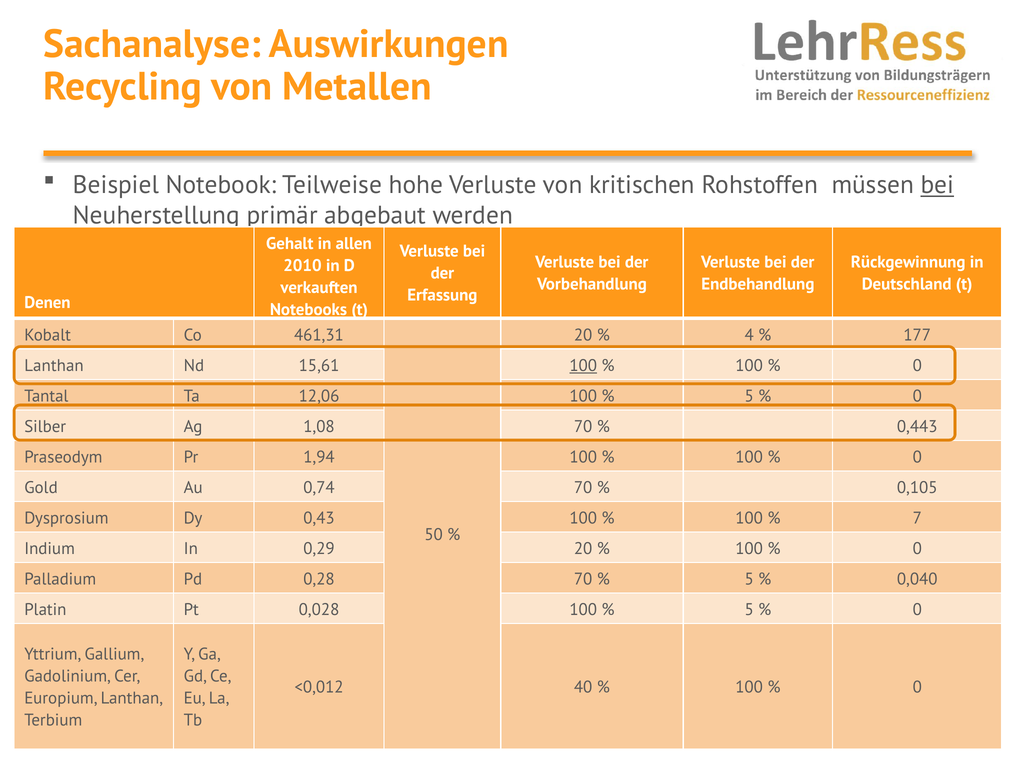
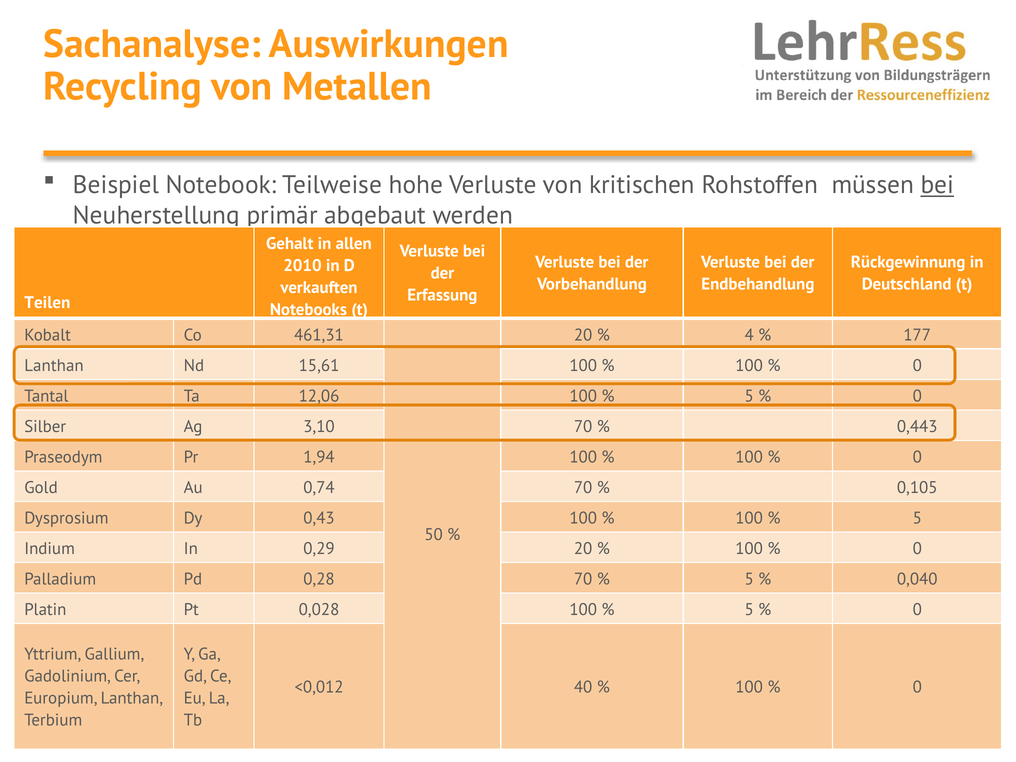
Denen: Denen -> Teilen (47, 303)
100 underline: present -> none (583, 366)
1,08: 1,08 -> 3,10 (319, 427)
7: 7 -> 5 (917, 518)
